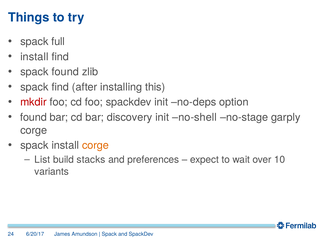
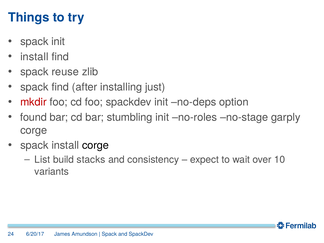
spack full: full -> init (58, 42)
spack found: found -> reuse (65, 72)
this: this -> just (155, 87)
discovery: discovery -> stumbling (130, 117)
no-shell: no-shell -> no-roles (195, 117)
corge colour: orange -> black (96, 145)
preferences: preferences -> consistency (153, 160)
